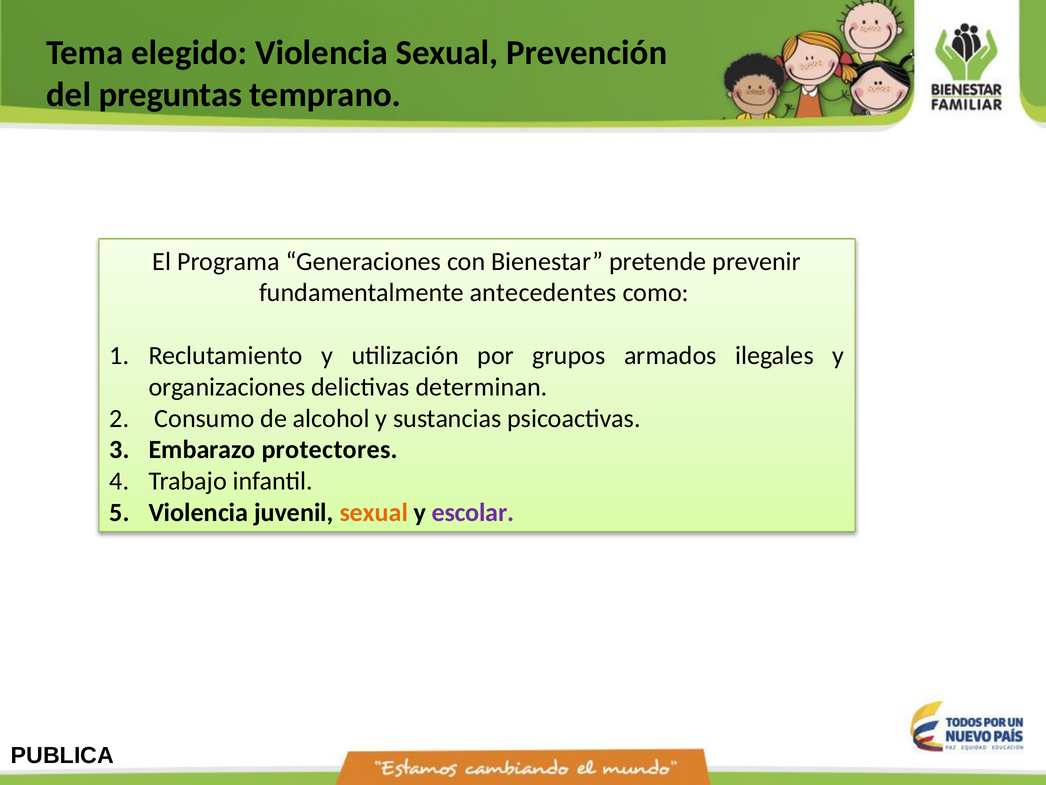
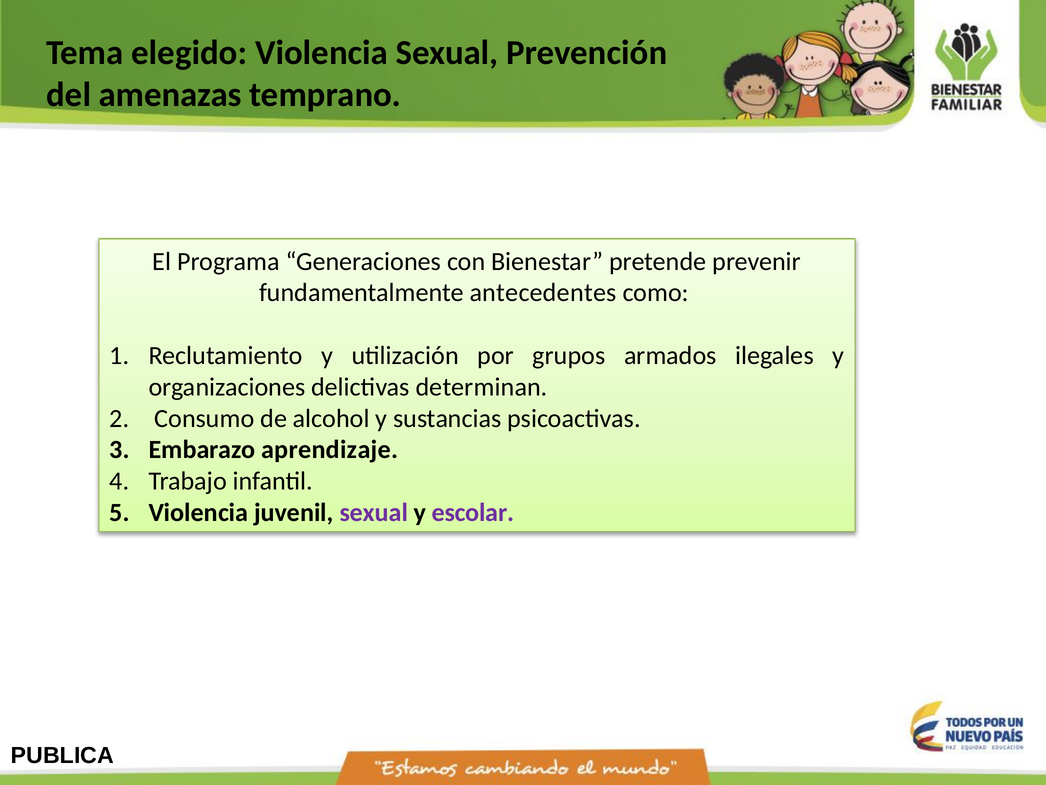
preguntas: preguntas -> amenazas (170, 95)
protectores: protectores -> aprendizaje (330, 450)
sexual colour: orange -> purple (374, 512)
